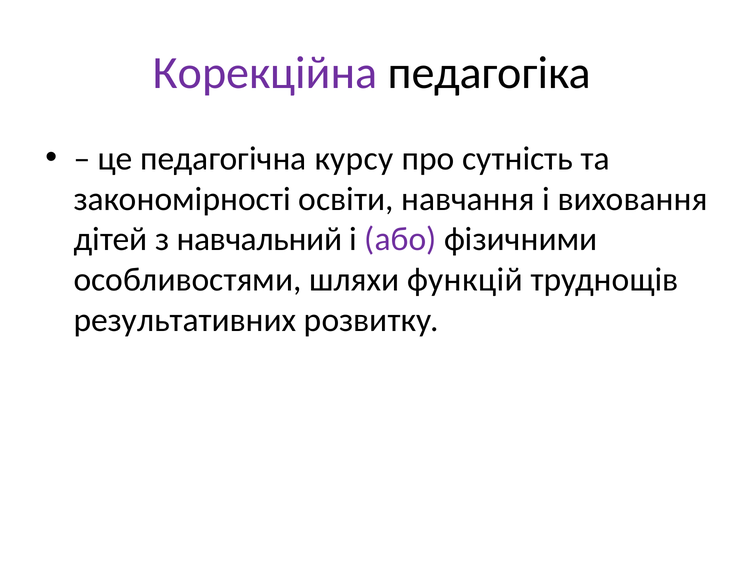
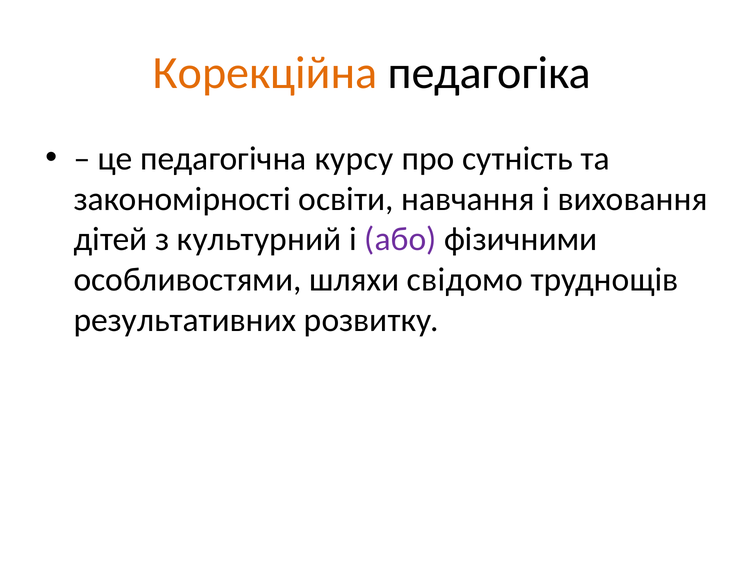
Корекційна colour: purple -> orange (265, 73)
навчальний: навчальний -> культурний (259, 239)
функцій: функцій -> свідомо (465, 279)
